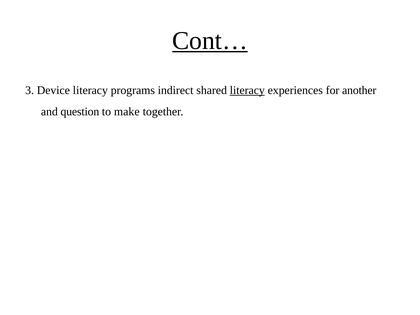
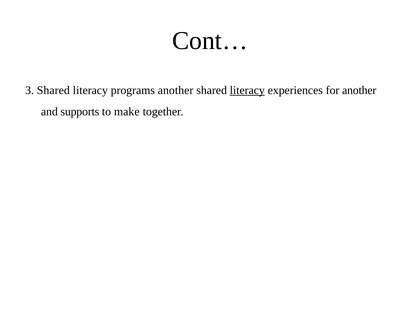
Cont… underline: present -> none (210, 41)
3 Device: Device -> Shared (53, 90)
programs indirect: indirect -> another (176, 90)
question: question -> supports (80, 111)
